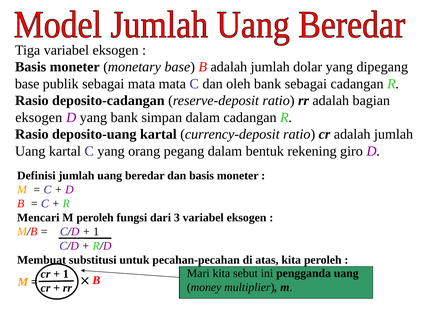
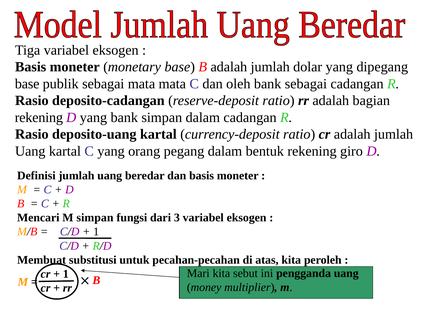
eksogen: eksogen -> rekening (39, 118)
M peroleh: peroleh -> simpan (95, 218)
